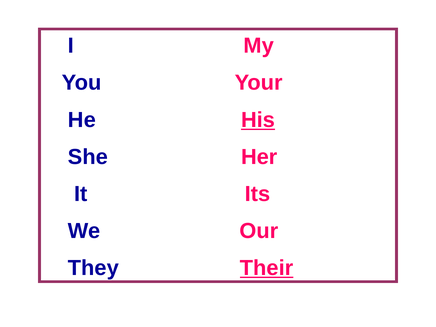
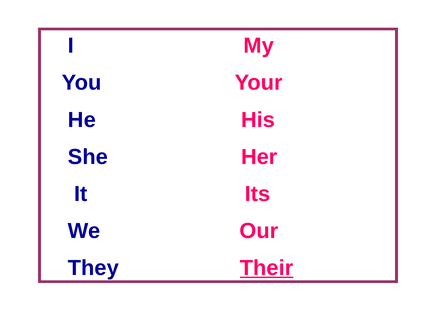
His underline: present -> none (258, 120)
